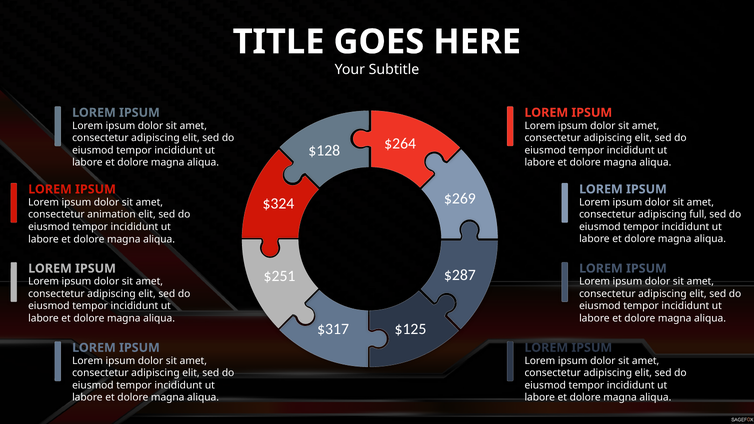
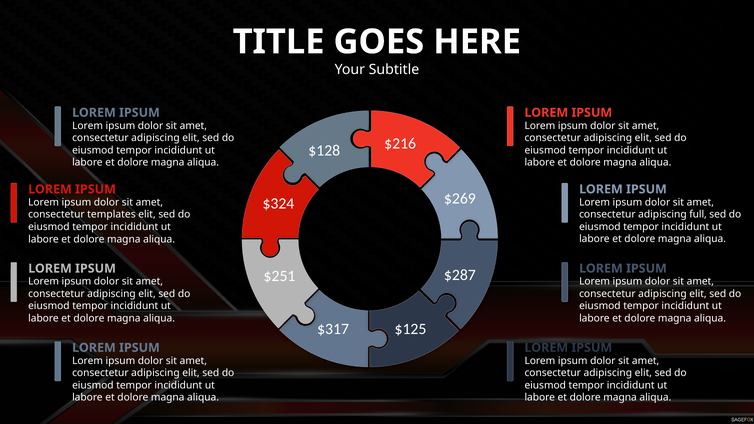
$264: $264 -> $216 (400, 143)
animation: animation -> templates (111, 215)
